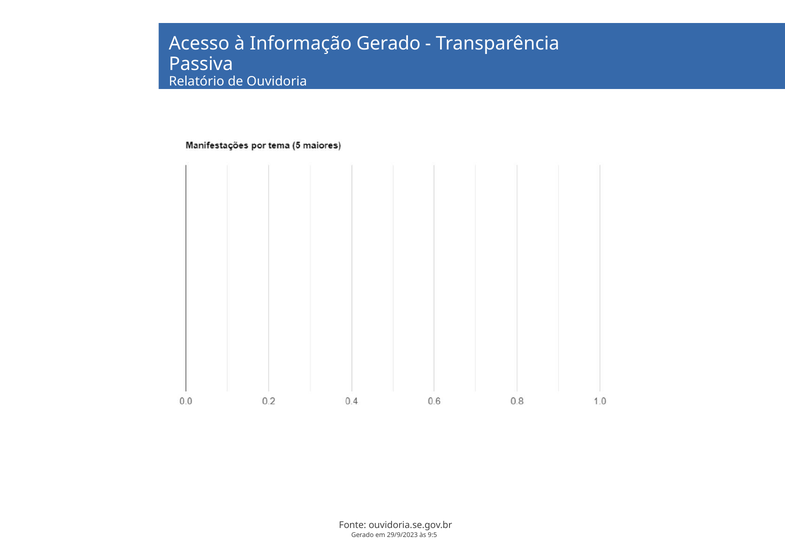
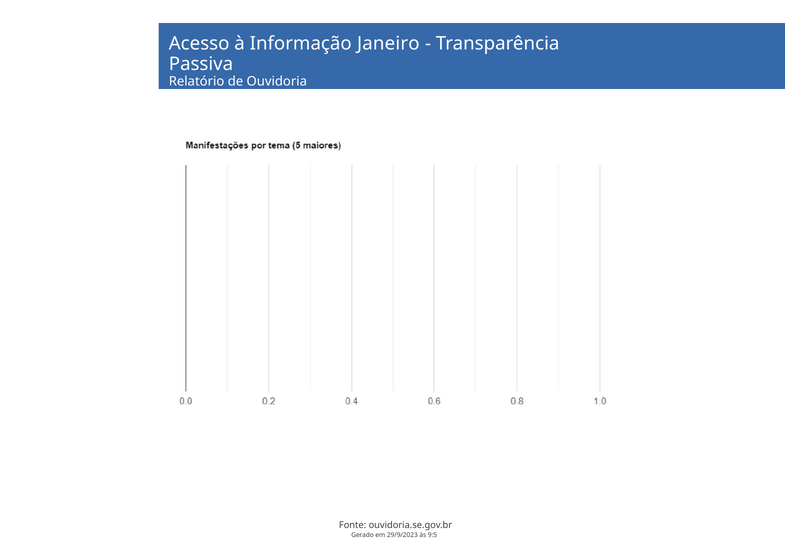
Informação Gerado: Gerado -> Janeiro (388, 43)
